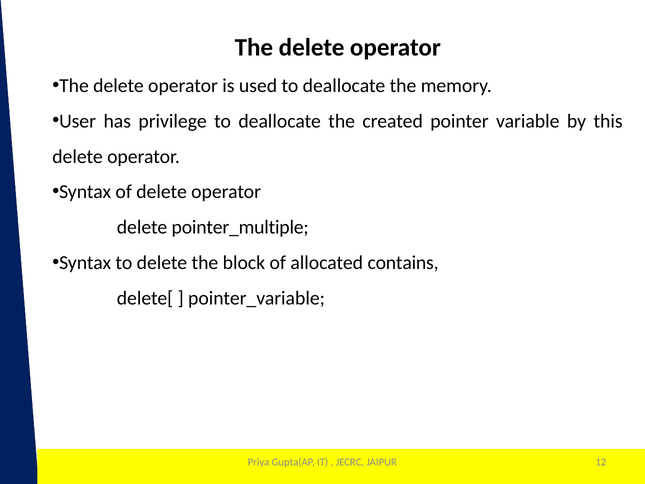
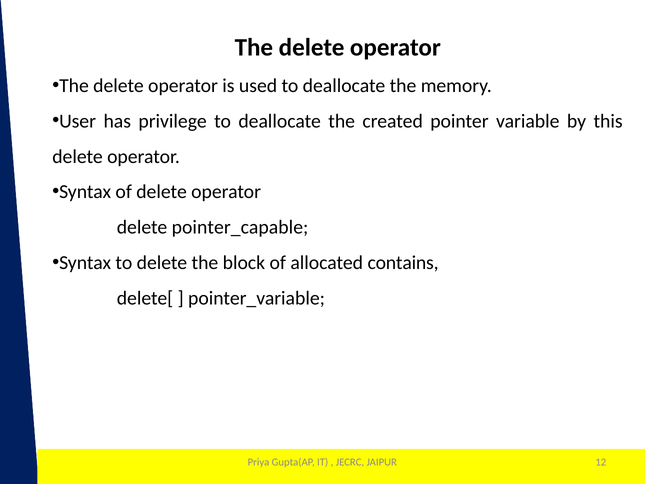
pointer_multiple: pointer_multiple -> pointer_capable (240, 227)
